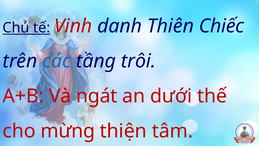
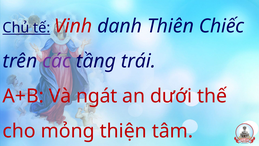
các colour: blue -> purple (57, 61)
trôi: trôi -> trái (138, 61)
mừng: mừng -> mỏng (68, 131)
